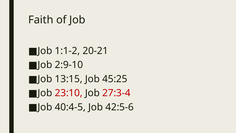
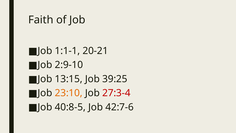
1:1-2: 1:1-2 -> 1:1-1 (67, 51)
45:25: 45:25 -> 39:25 (115, 79)
23:10 colour: red -> orange (69, 93)
40:4-5: 40:4-5 -> 40:8-5 (70, 107)
42:5-6: 42:5-6 -> 42:7-6 (120, 107)
